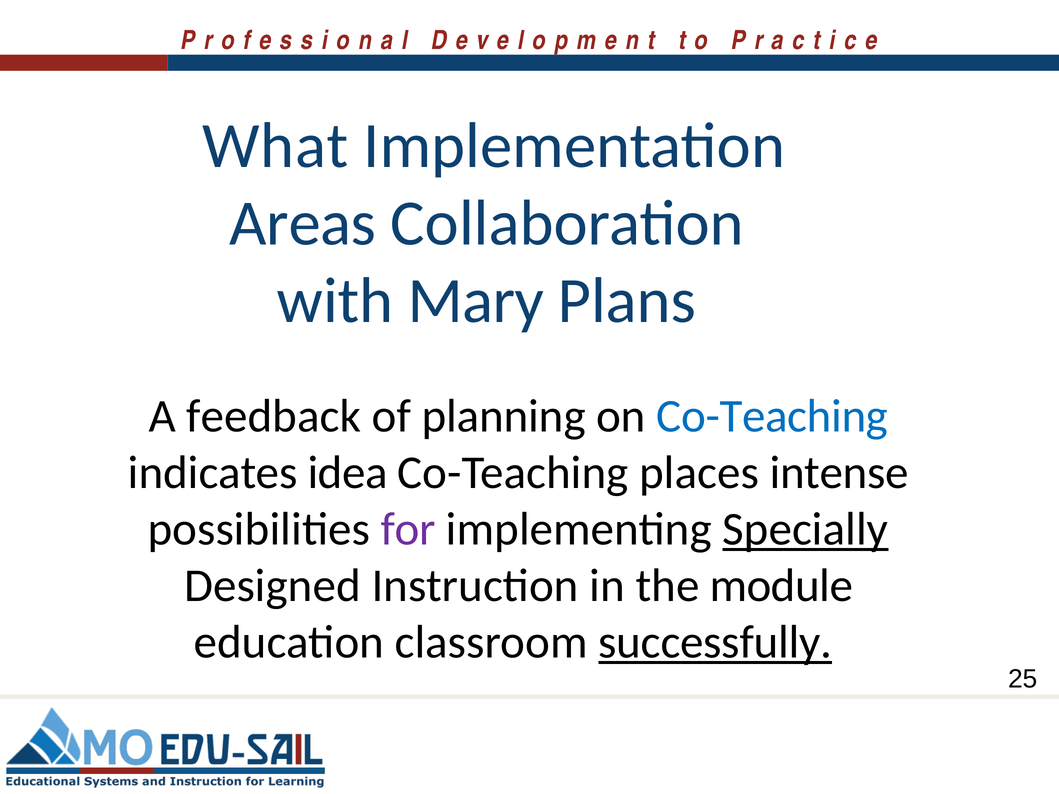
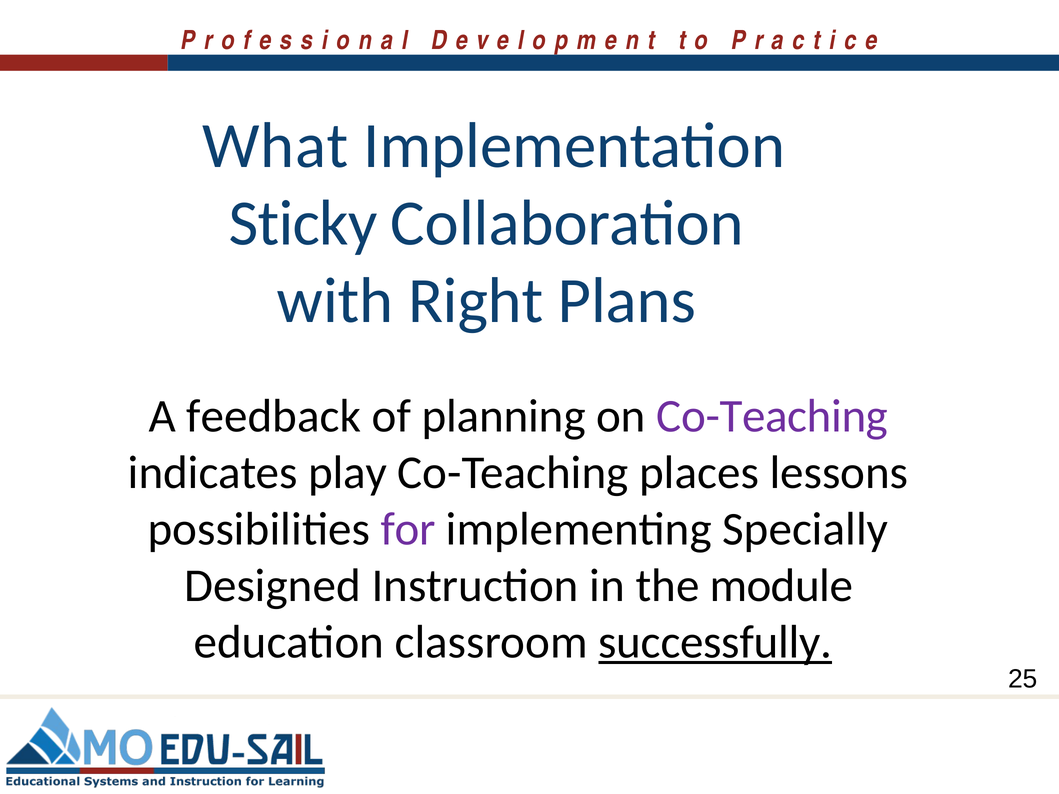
Areas: Areas -> Sticky (303, 223)
Mary: Mary -> Right (476, 301)
Co-Teaching colour: blue -> purple (772, 416)
idea: idea -> play (347, 473)
intense: intense -> lessons (839, 473)
Specially underline: present -> none (805, 529)
